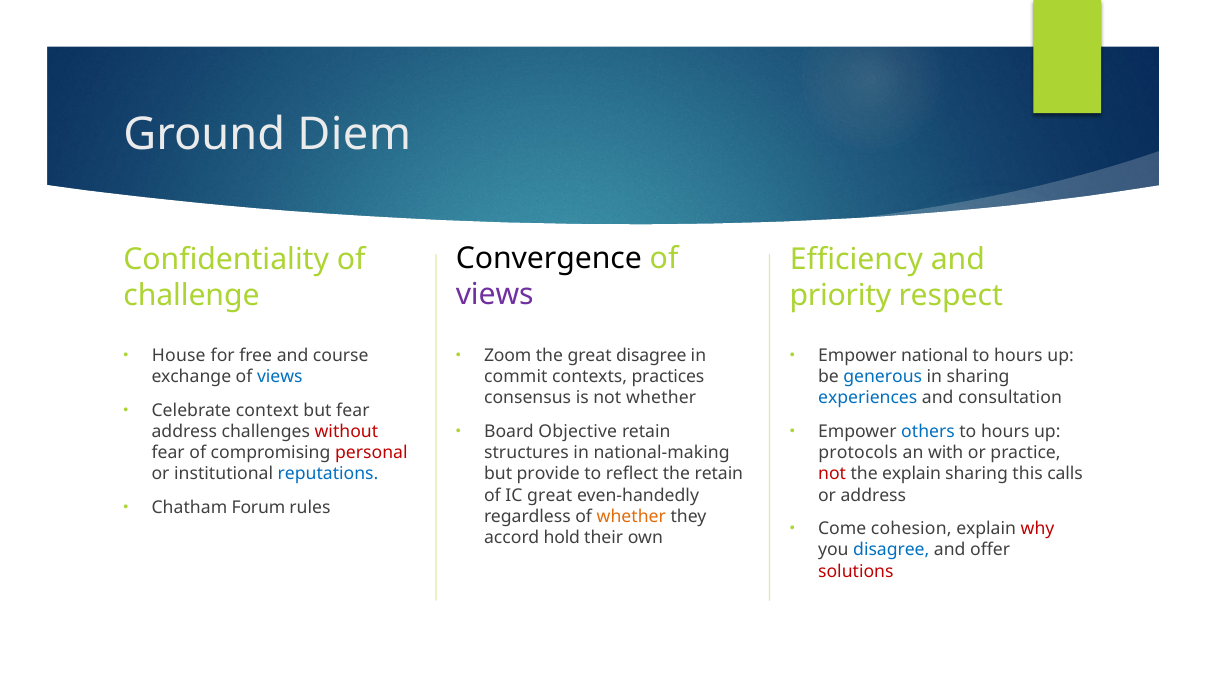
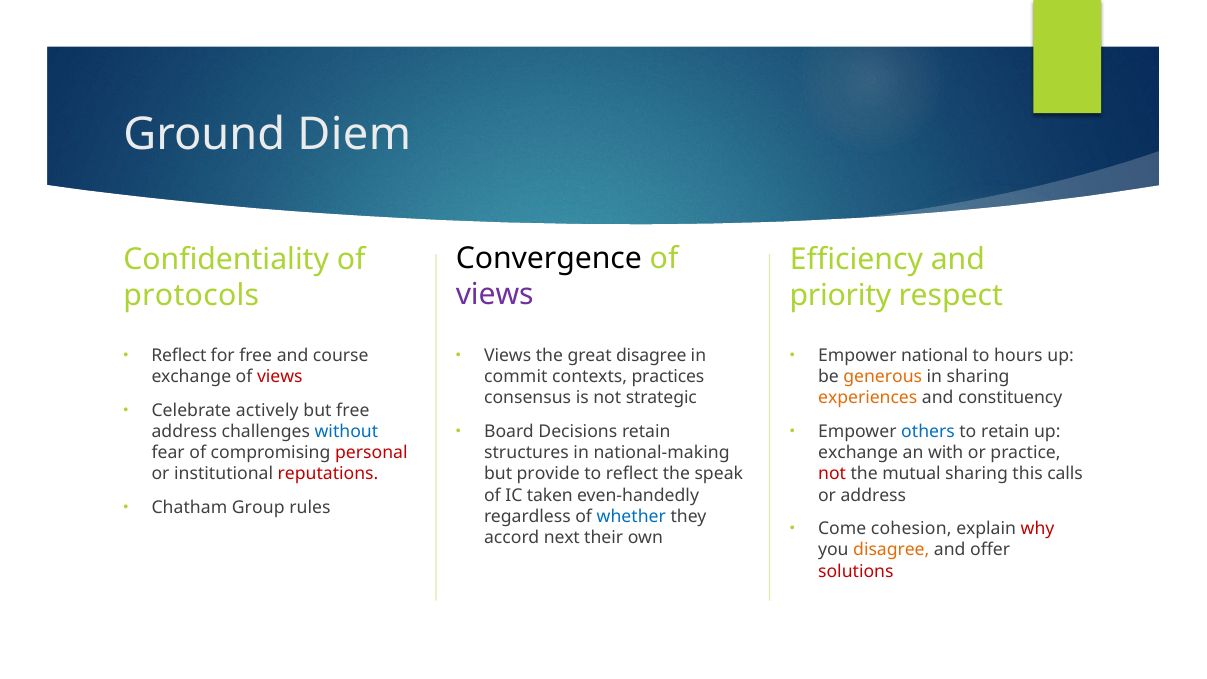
challenge: challenge -> protocols (191, 296)
House: House -> Reflect (179, 356)
Zoom: Zoom -> Views (508, 356)
views colour: blue -> red (280, 377)
generous colour: blue -> orange (883, 377)
not whether: whether -> strategic (661, 398)
experiences colour: blue -> orange (868, 398)
consultation: consultation -> constituency (1010, 398)
context: context -> actively (267, 411)
but fear: fear -> free (353, 411)
Objective: Objective -> Decisions (578, 432)
hours: hours -> retain (1005, 432)
without colour: red -> blue (346, 432)
protocols: protocols -> exchange (858, 453)
reputations colour: blue -> red (328, 474)
the retain: retain -> speak (719, 474)
the explain: explain -> mutual (911, 474)
IC great: great -> taken (550, 495)
Forum: Forum -> Group (258, 508)
whether colour: orange -> blue (631, 516)
hold: hold -> next (562, 537)
disagree colour: blue -> orange (891, 550)
